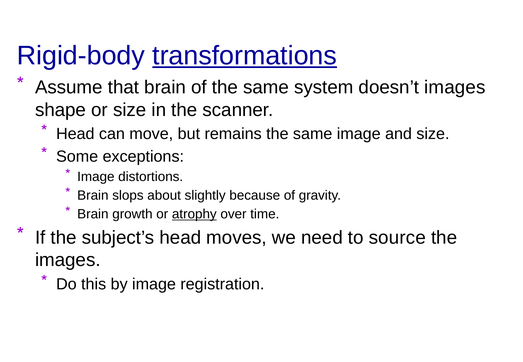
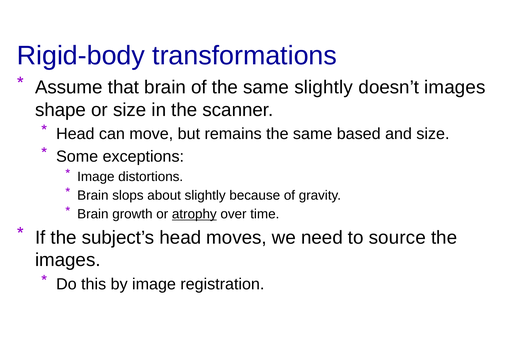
transformations underline: present -> none (245, 56)
same system: system -> slightly (324, 87)
same image: image -> based (359, 134)
